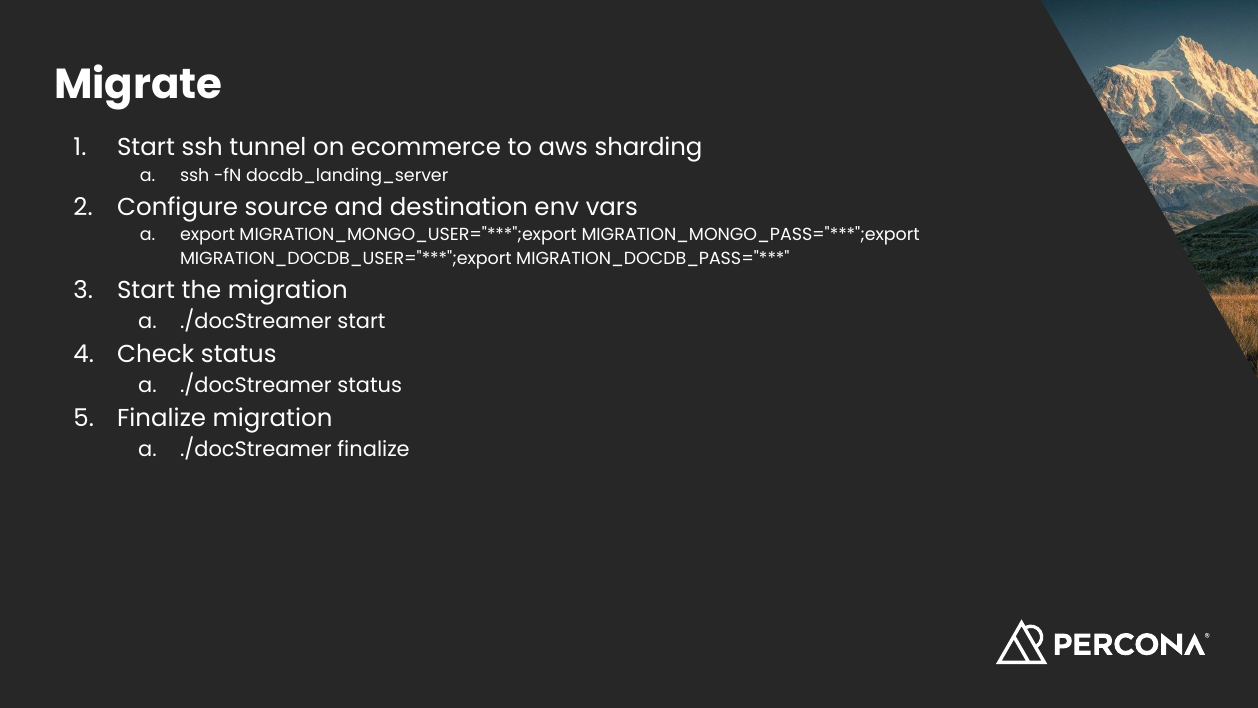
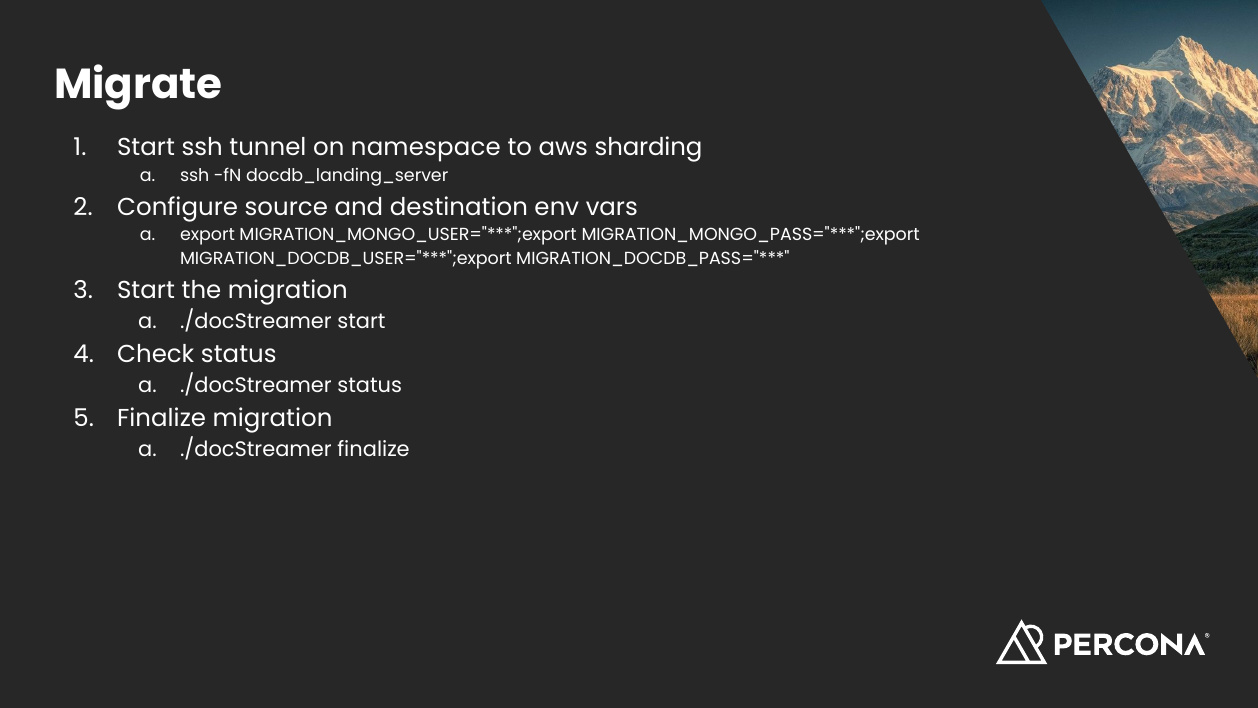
ecommerce: ecommerce -> namespace (426, 148)
